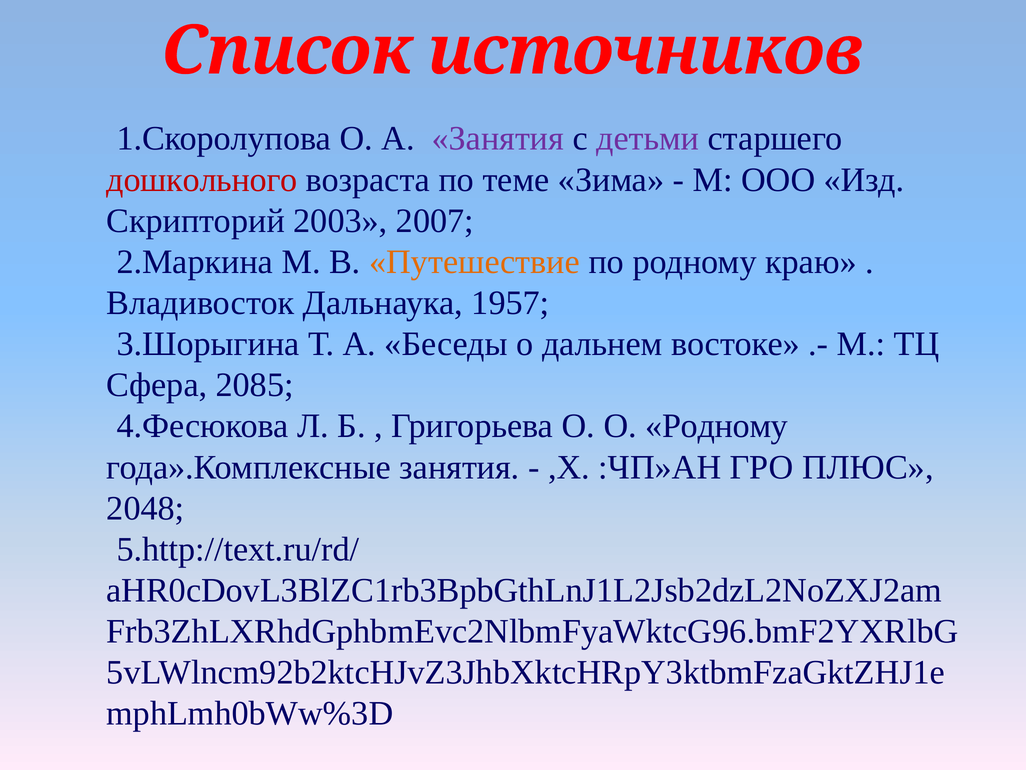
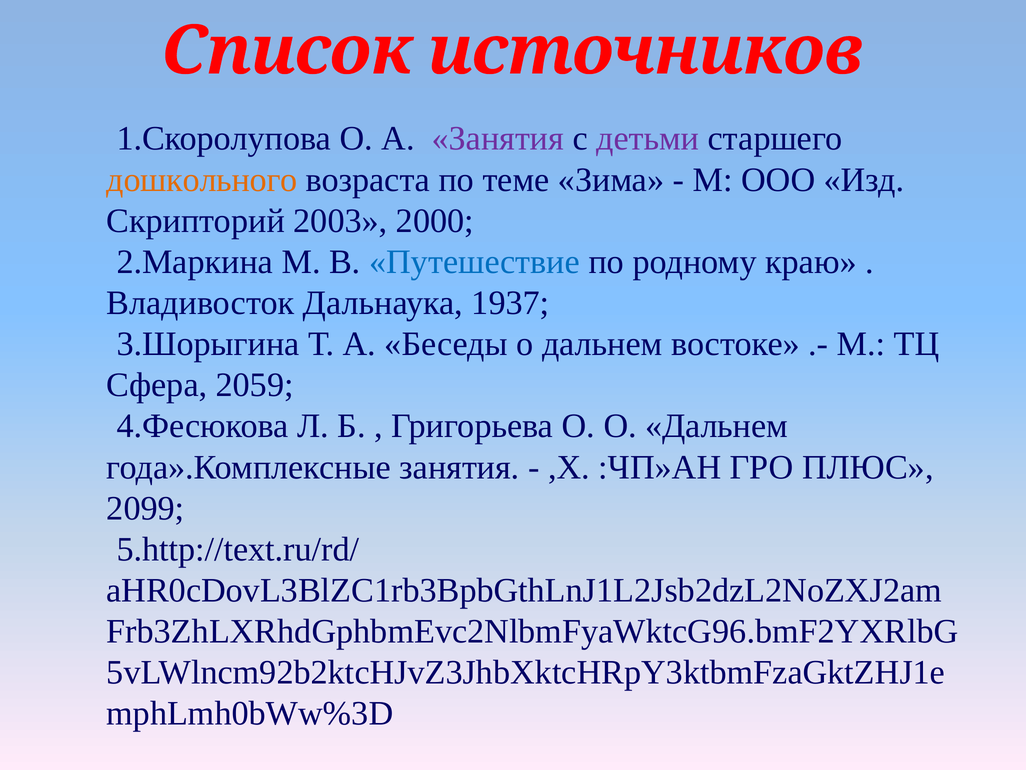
дошкольного colour: red -> orange (202, 180)
2007: 2007 -> 2000 (435, 221)
Путешествие colour: orange -> blue (475, 262)
1957: 1957 -> 1937 (510, 303)
2085: 2085 -> 2059 (255, 385)
О О Родному: Родному -> Дальнем (717, 426)
2048: 2048 -> 2099 (145, 508)
